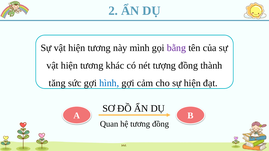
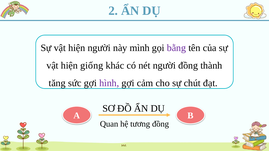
tương: tương -> người (99, 48)
tương: tương -> giống (92, 66)
nét tượng: tượng -> người (164, 66)
hình colour: blue -> purple (109, 83)
sự hiện: hiện -> chút (192, 83)
